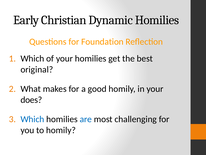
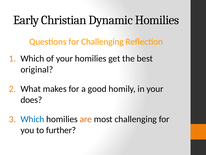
for Foundation: Foundation -> Challenging (102, 42)
are colour: blue -> orange (86, 119)
to homily: homily -> further (61, 130)
